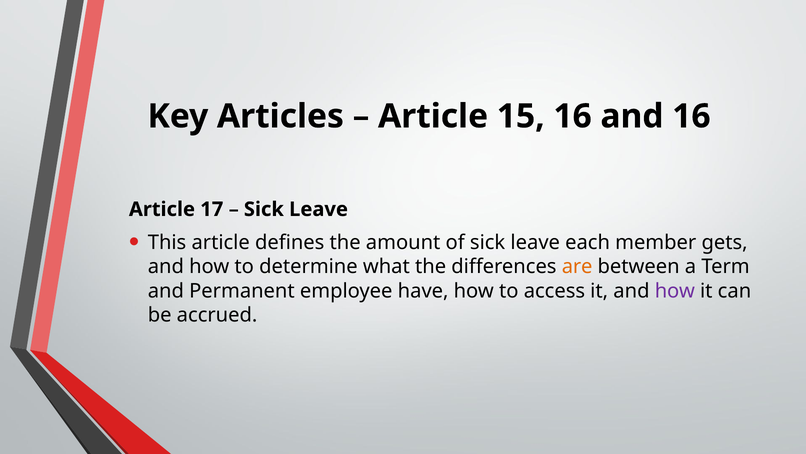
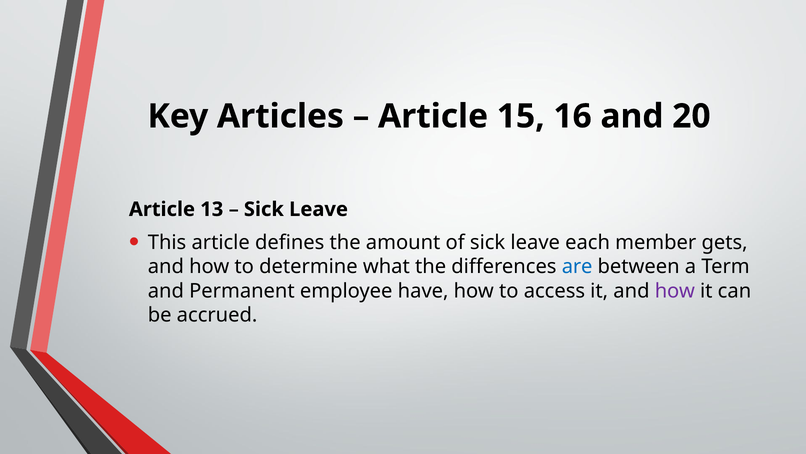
and 16: 16 -> 20 (691, 116)
17: 17 -> 13 (212, 209)
are colour: orange -> blue (577, 266)
